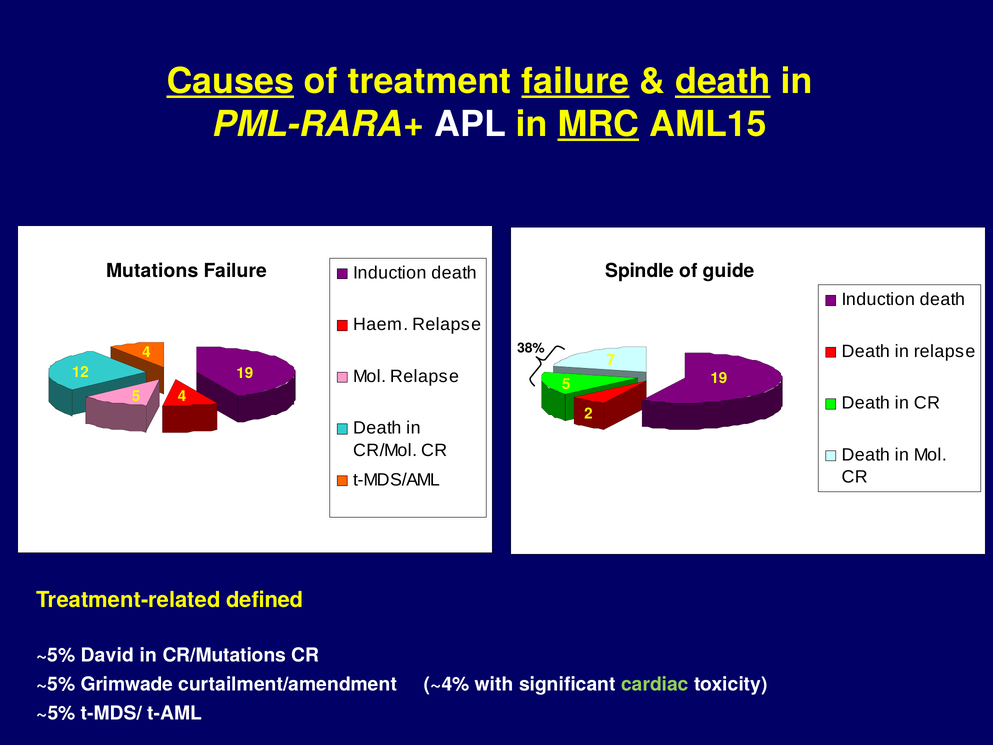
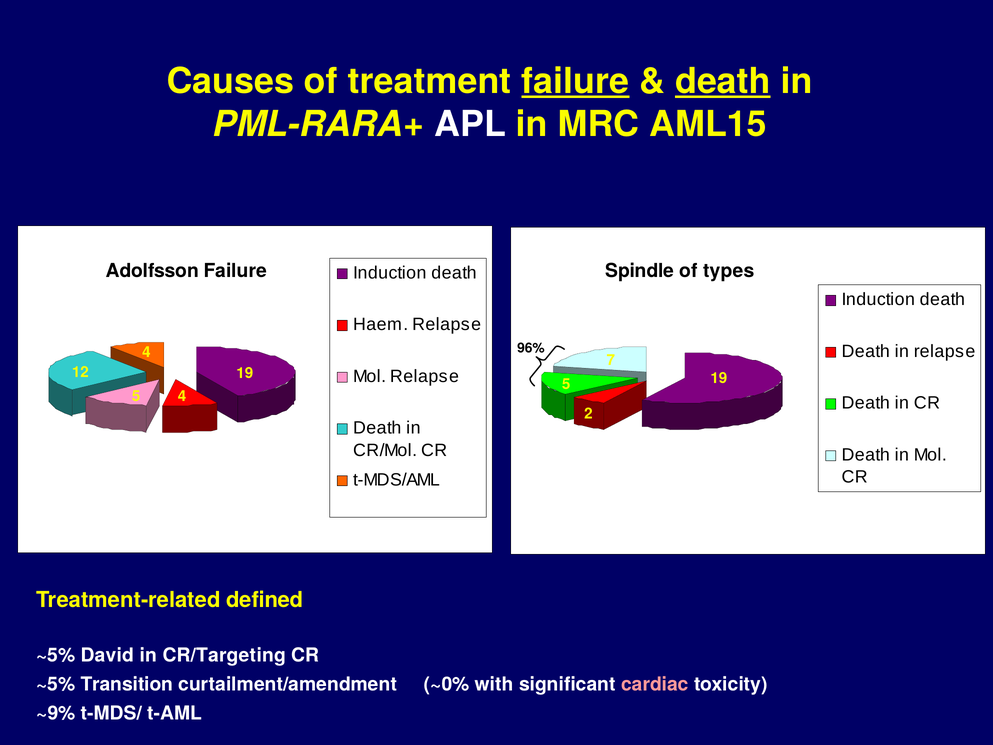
Causes underline: present -> none (230, 81)
MRC underline: present -> none (598, 124)
Mutations: Mutations -> Adolfsson (152, 271)
guide: guide -> types (729, 271)
38%: 38% -> 96% (531, 348)
CR/Mutations: CR/Mutations -> CR/Targeting (224, 655)
Grimwade: Grimwade -> Transition (127, 684)
~4%: ~4% -> ~0% (447, 684)
cardiac colour: light green -> pink (655, 684)
~5%: ~5% -> ~9% (56, 713)
